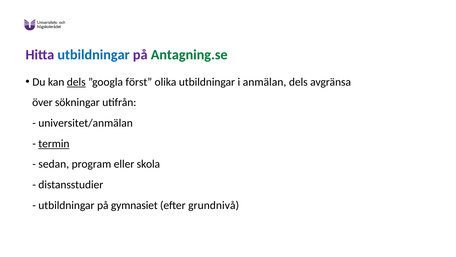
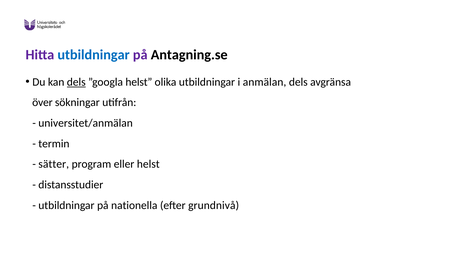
Antagning.se colour: green -> black (189, 55)
”googla först: först -> helst (139, 82)
termin underline: present -> none (54, 143)
sedan: sedan -> sätter (54, 164)
eller skola: skola -> helst (148, 164)
gymnasiet: gymnasiet -> nationella (134, 205)
